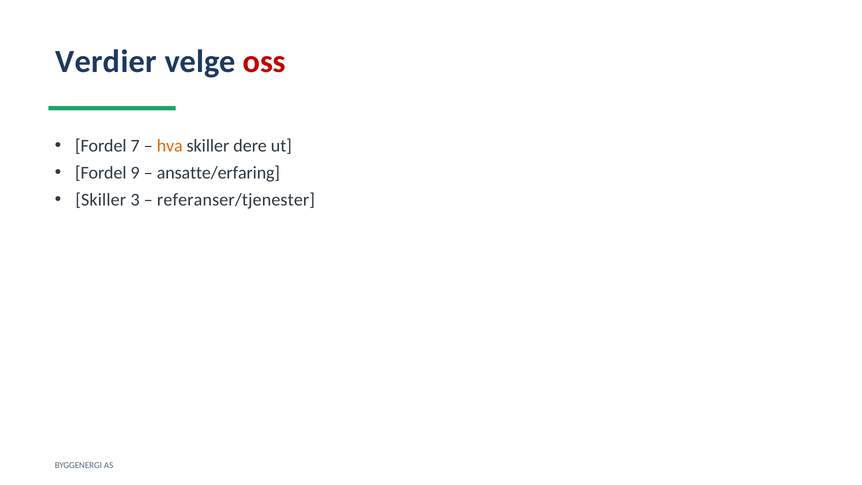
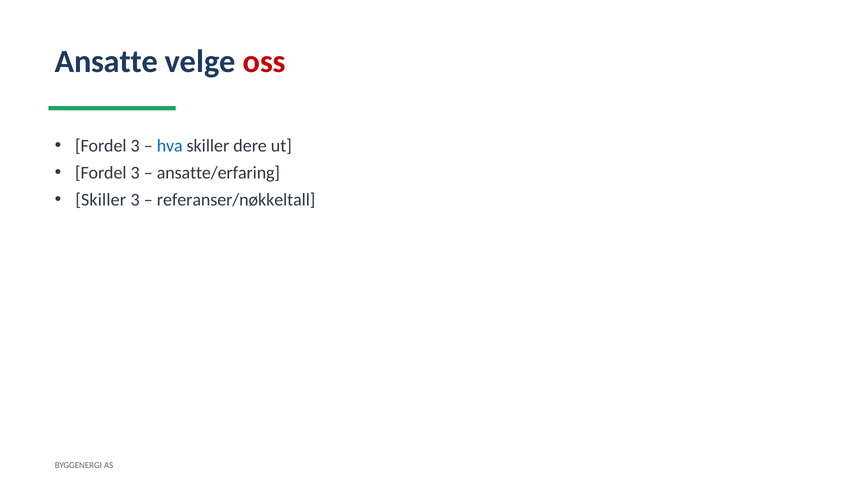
Verdier: Verdier -> Ansatte (106, 62)
7: 7 -> 3 (135, 146)
hva colour: orange -> blue (170, 146)
9: 9 -> 3 (135, 173)
referanser/tjenester: referanser/tjenester -> referanser/nøkkeltall (236, 200)
